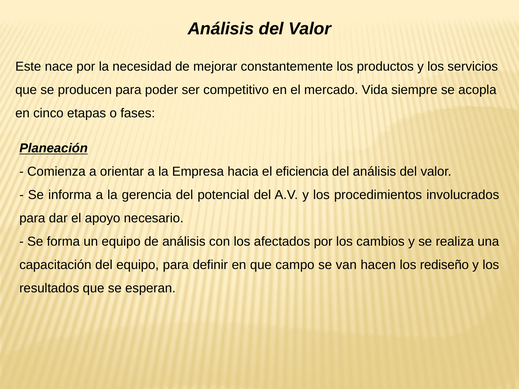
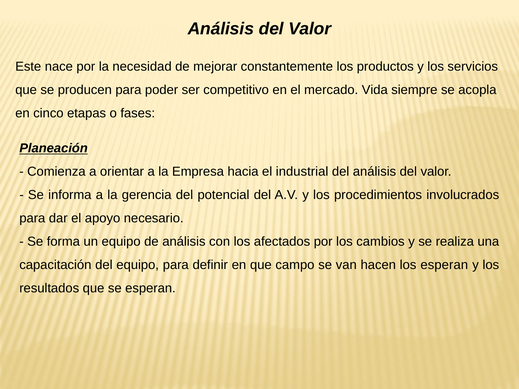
eficiencia: eficiencia -> industrial (302, 172)
los rediseño: rediseño -> esperan (444, 265)
